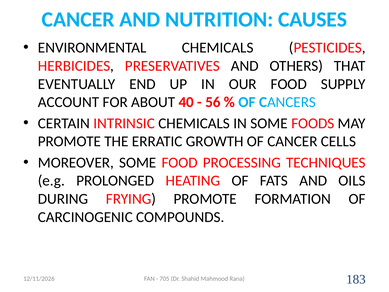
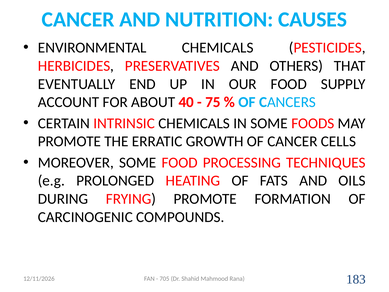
56: 56 -> 75 (213, 102)
